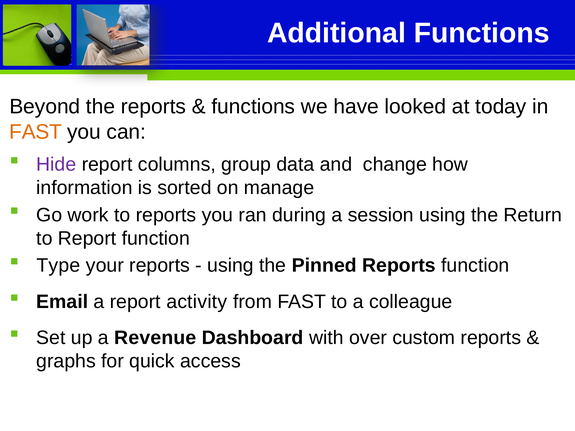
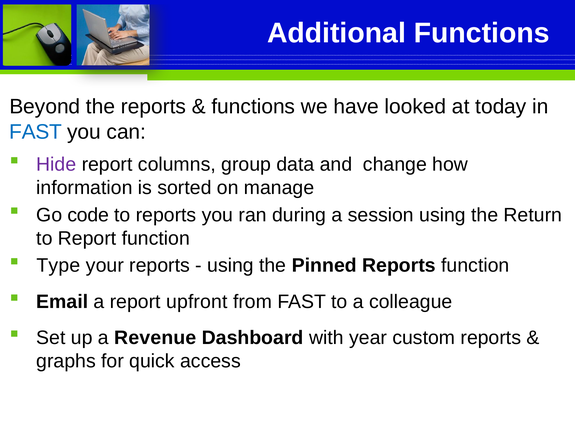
FAST colour: orange -> blue (36, 132)
work: work -> code (88, 215)
activity: activity -> upfront (197, 302)
over: over -> year (368, 338)
